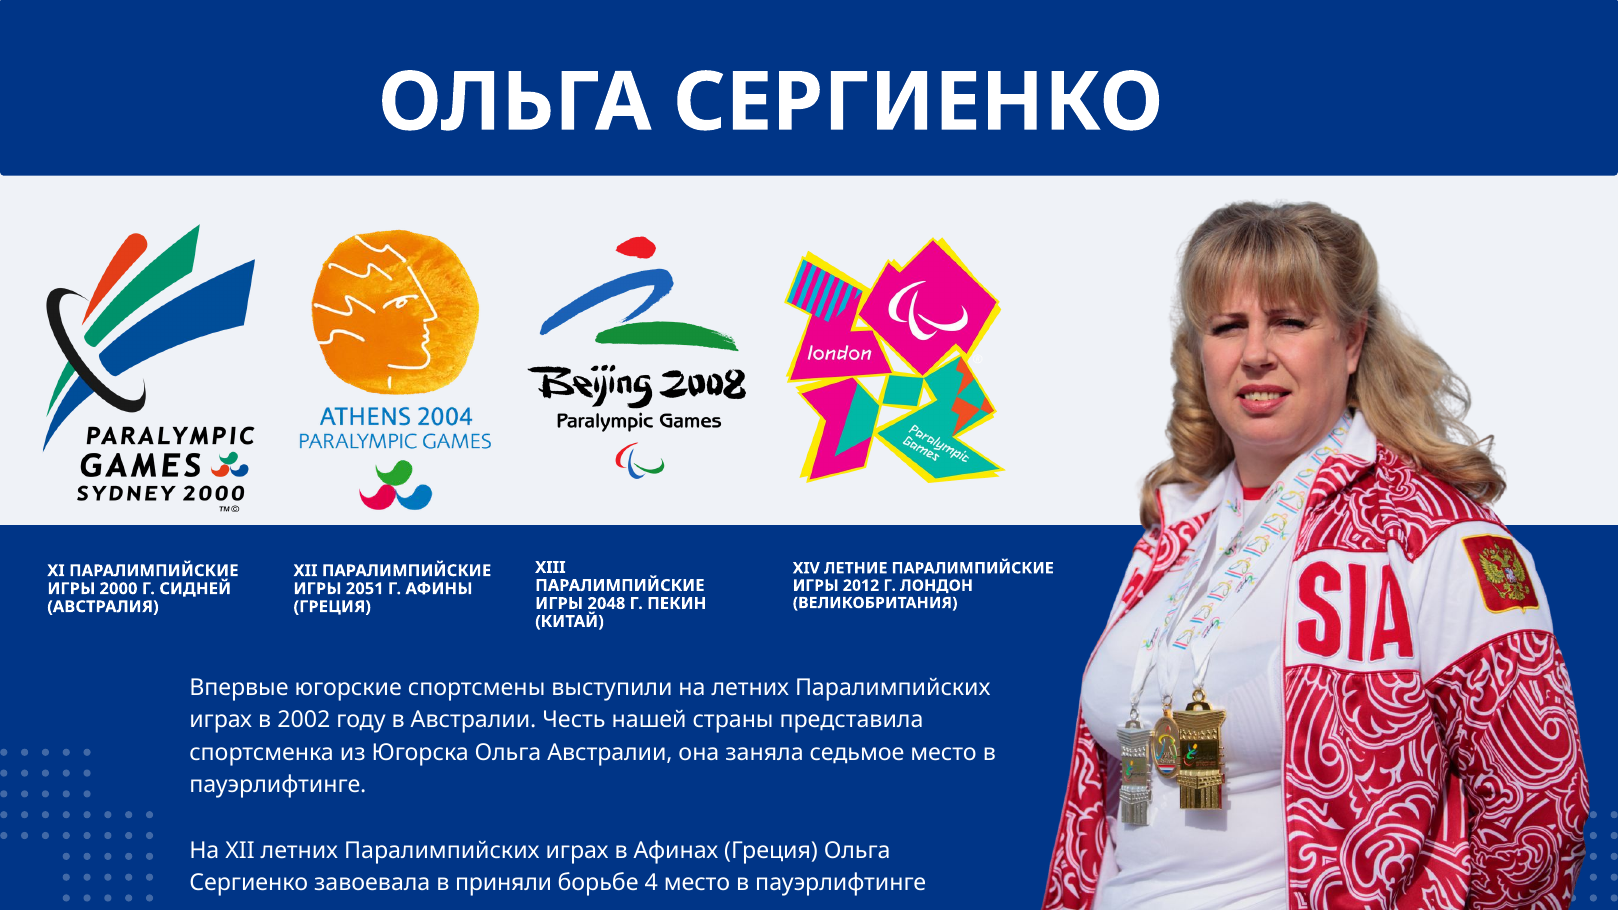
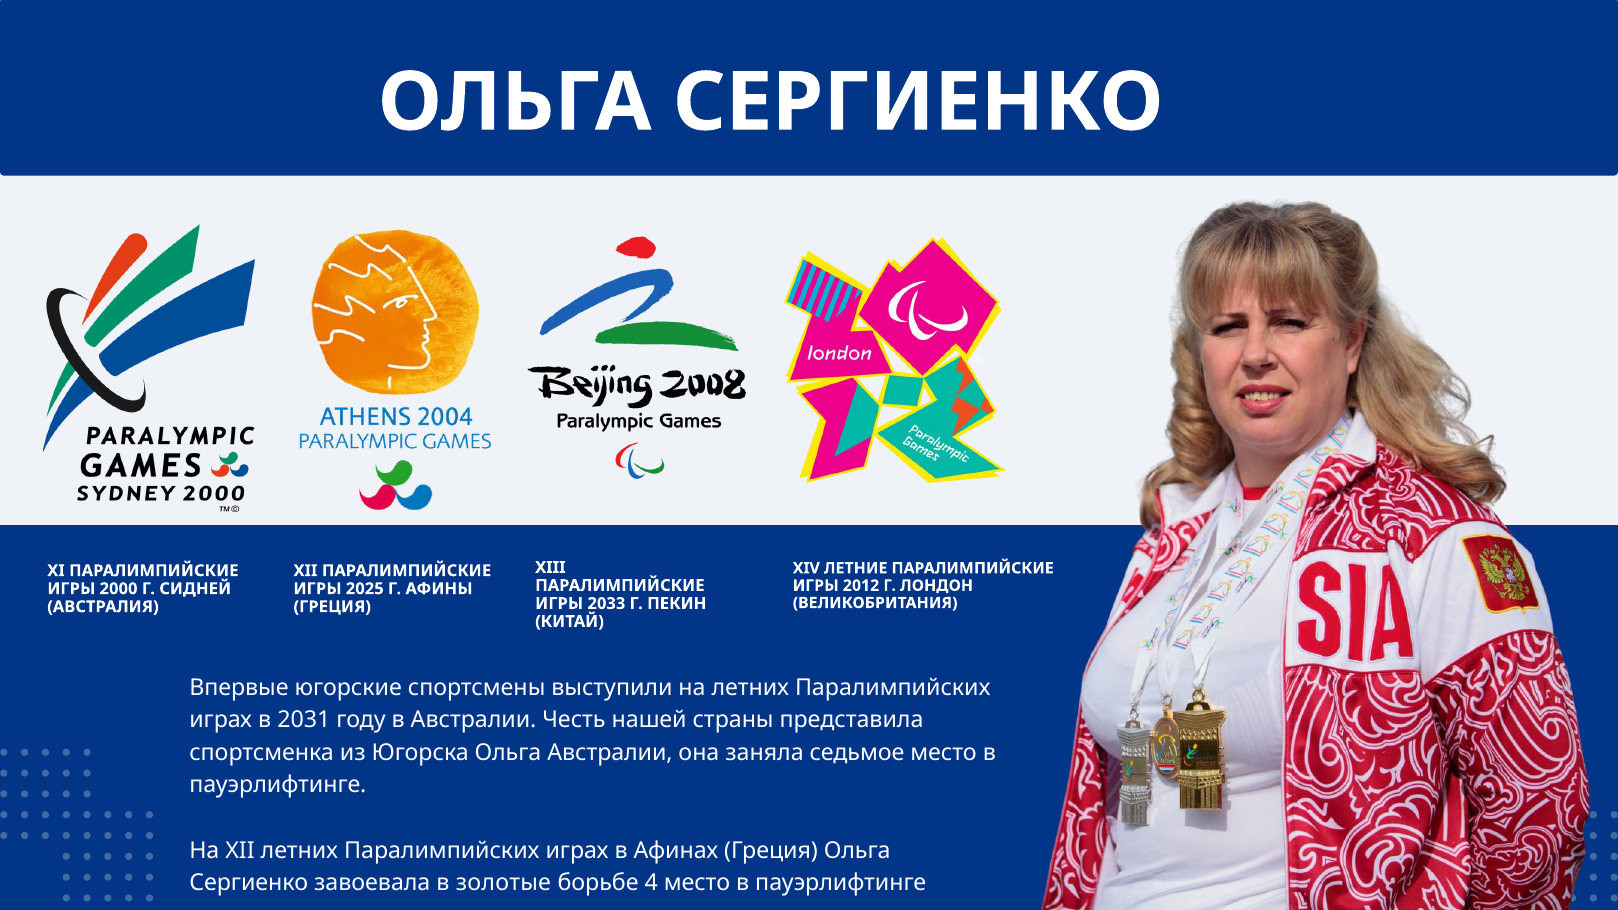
2051: 2051 -> 2025 (365, 589)
2048: 2048 -> 2033 (606, 604)
2002: 2002 -> 2031 (304, 720)
приняли: приняли -> золотые (503, 883)
